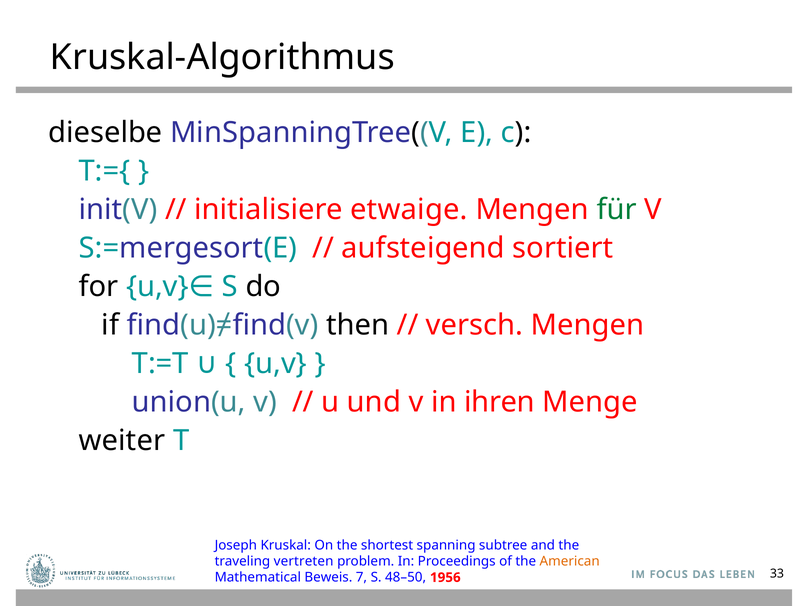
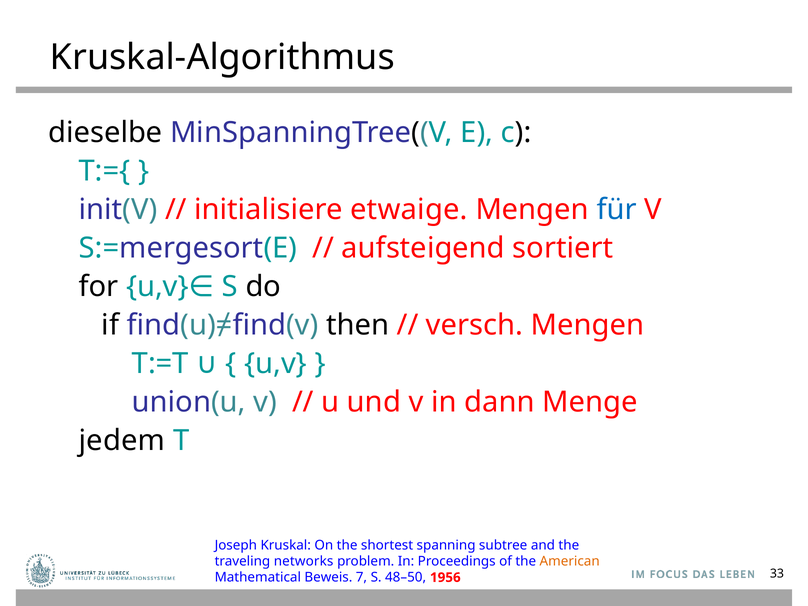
für colour: green -> blue (617, 210)
ihren: ihren -> dann (499, 402)
weiter: weiter -> jedem (122, 441)
vertreten: vertreten -> networks (304, 561)
